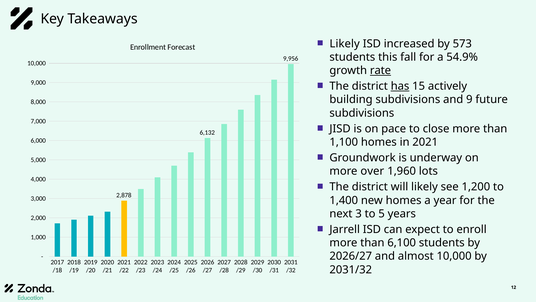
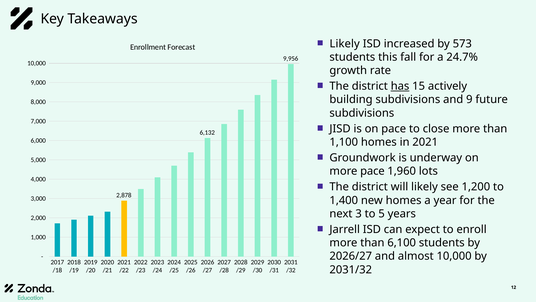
54.9%: 54.9% -> 24.7% (462, 57)
rate underline: present -> none (380, 70)
more over: over -> pace (372, 171)
